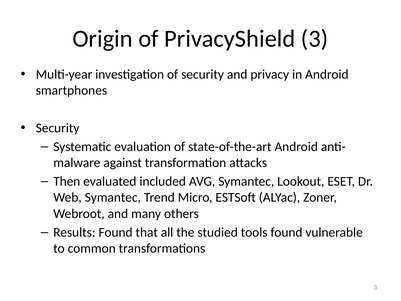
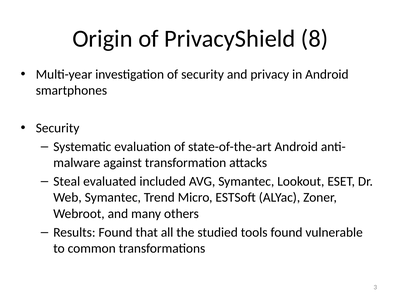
PrivacyShield 3: 3 -> 8 (315, 39)
Then: Then -> Steal (67, 181)
